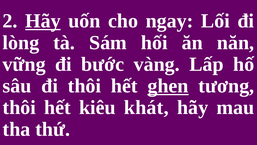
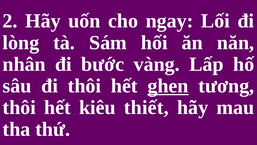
Hãy underline: present -> none (43, 21)
vững: vững -> nhân (24, 64)
khát: khát -> thiết (146, 107)
